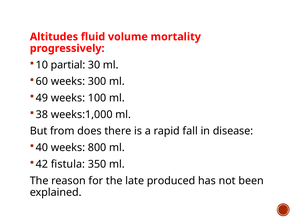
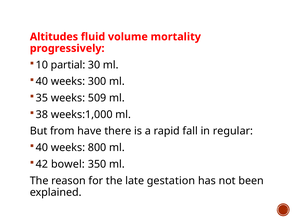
60: 60 -> 40 (42, 81)
49: 49 -> 35 (42, 98)
100: 100 -> 509 (97, 98)
does: does -> have (89, 131)
disease: disease -> regular (233, 131)
fistula: fistula -> bowel (68, 164)
produced: produced -> gestation (171, 180)
